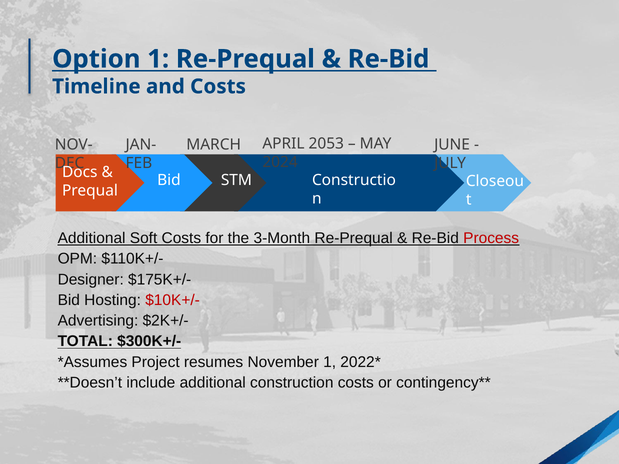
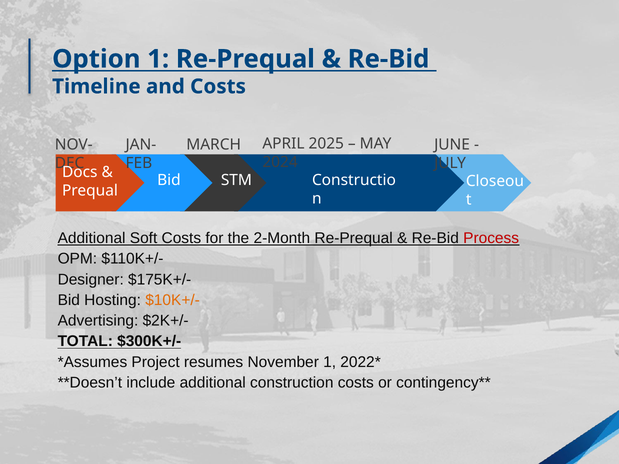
2053: 2053 -> 2025 (326, 144)
3-Month: 3-Month -> 2-Month (282, 238)
$10K+/- colour: red -> orange (173, 300)
